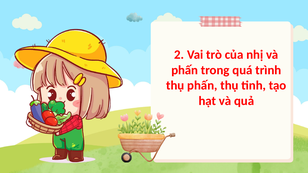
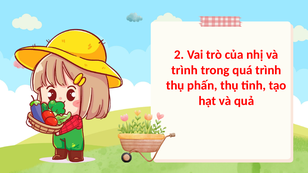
phấn: phấn -> trình (185, 70)
